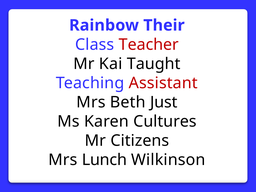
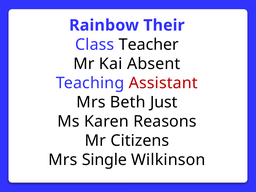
Teacher colour: red -> black (149, 45)
Taught: Taught -> Absent (154, 64)
Cultures: Cultures -> Reasons (165, 121)
Lunch: Lunch -> Single (104, 160)
